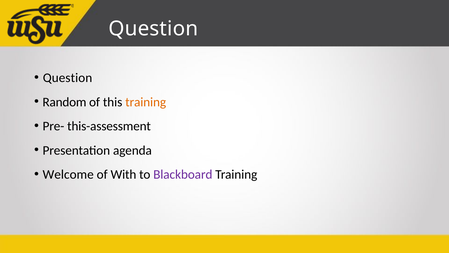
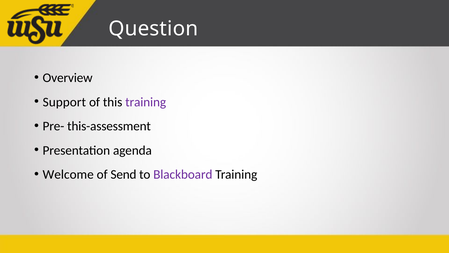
Question: Question -> Overview (68, 78)
Random: Random -> Support (64, 102)
training colour: orange -> purple (146, 102)
With: With -> Send (123, 174)
